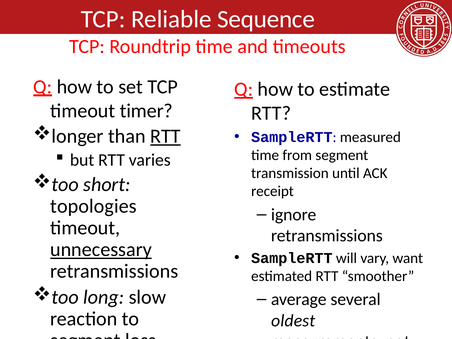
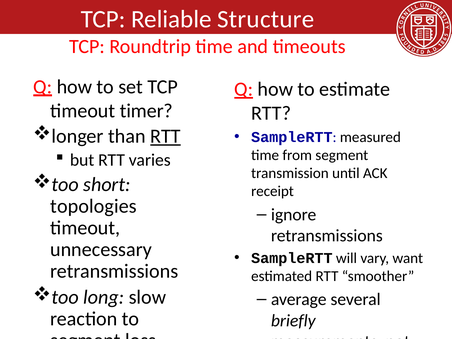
Sequence: Sequence -> Structure (266, 19)
unnecessary underline: present -> none (101, 250)
oldest: oldest -> briefly (293, 321)
